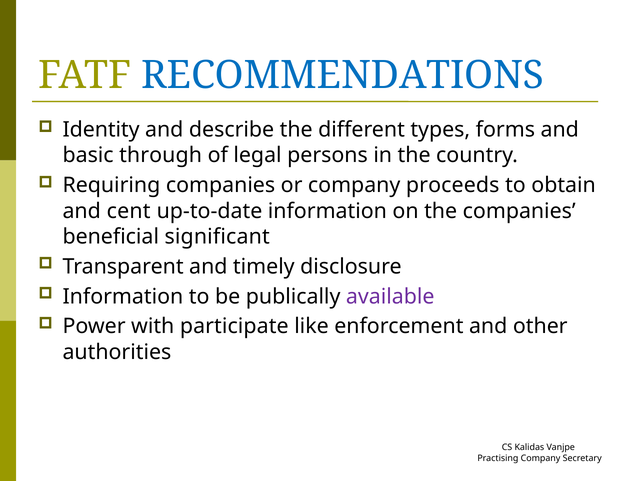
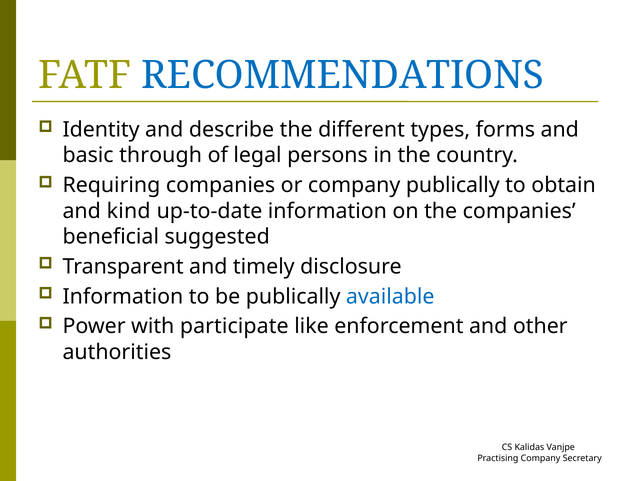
company proceeds: proceeds -> publically (453, 185)
cent: cent -> kind (129, 211)
significant: significant -> suggested (217, 237)
available colour: purple -> blue (390, 296)
